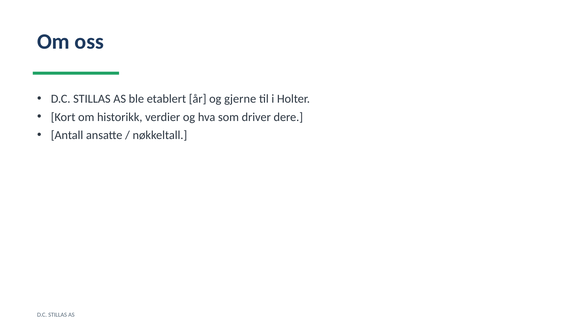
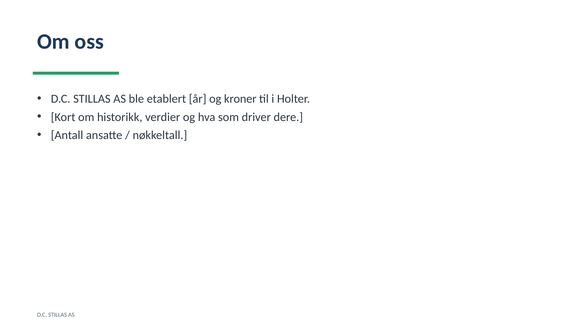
gjerne: gjerne -> kroner (240, 99)
